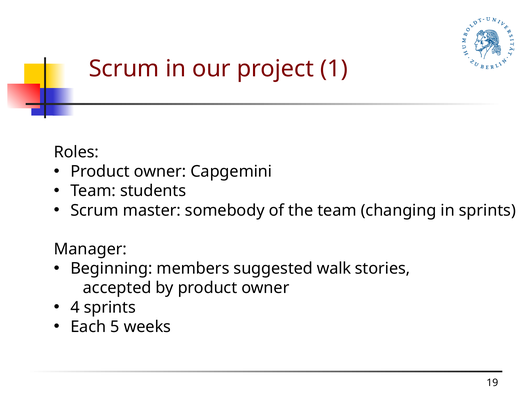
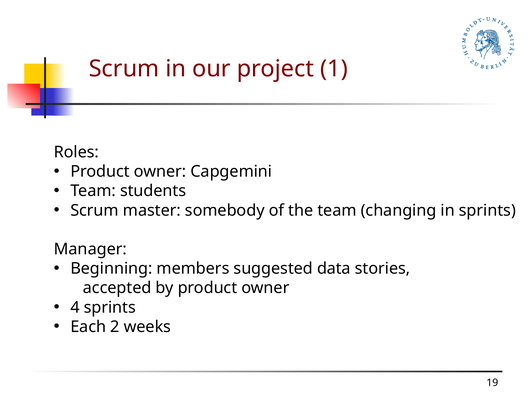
walk: walk -> data (334, 269)
5: 5 -> 2 (115, 327)
